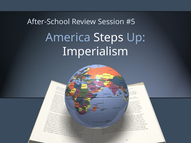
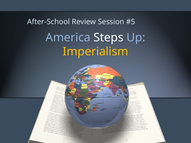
Imperialism colour: white -> yellow (95, 52)
